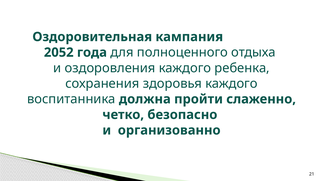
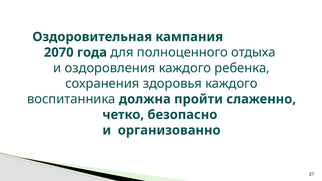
2052: 2052 -> 2070 (59, 52)
